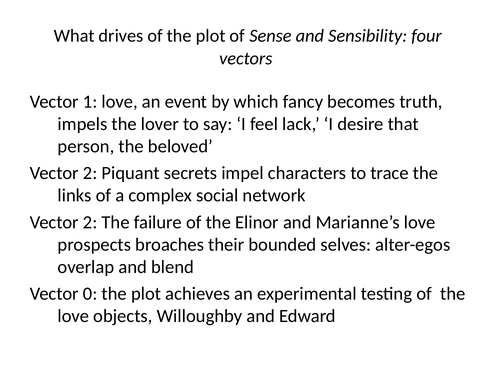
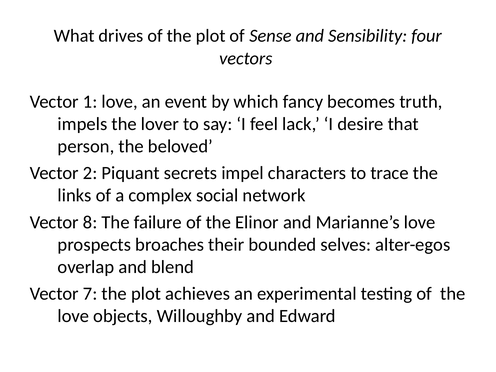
2: 2 -> 8 (90, 222)
0: 0 -> 7 (90, 294)
